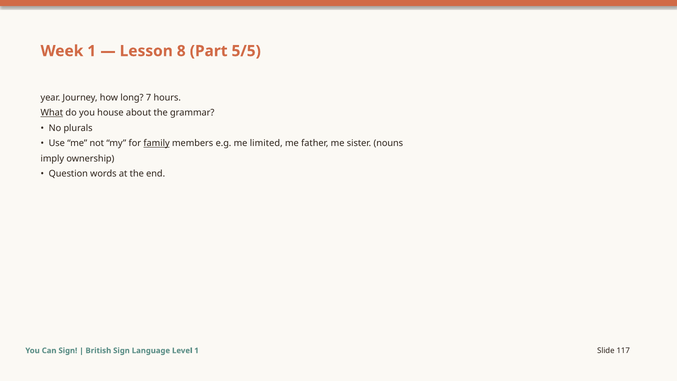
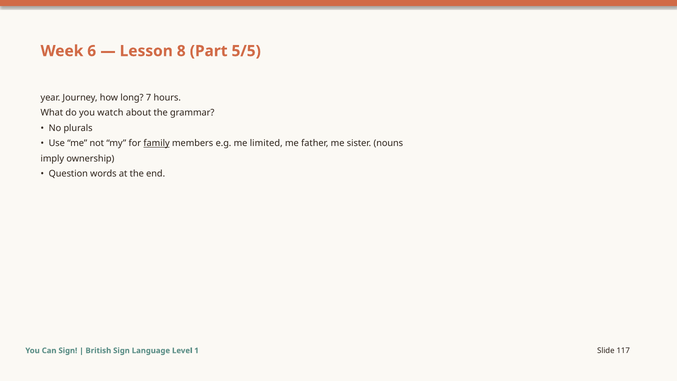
Week 1: 1 -> 6 (92, 51)
What underline: present -> none (52, 113)
house: house -> watch (110, 113)
